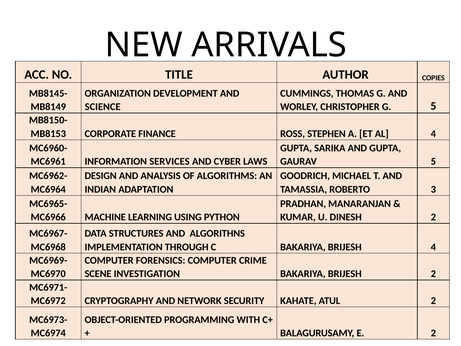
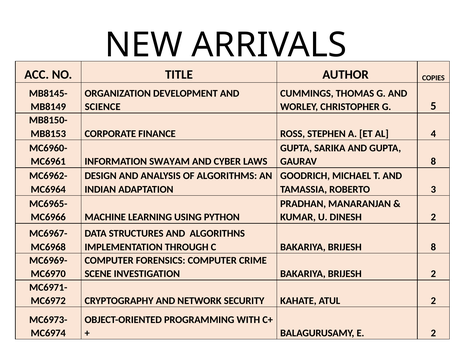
SERVICES: SERVICES -> SWAYAM (170, 161)
GAURAV 5: 5 -> 8 (433, 161)
BRIJESH 4: 4 -> 8 (433, 247)
